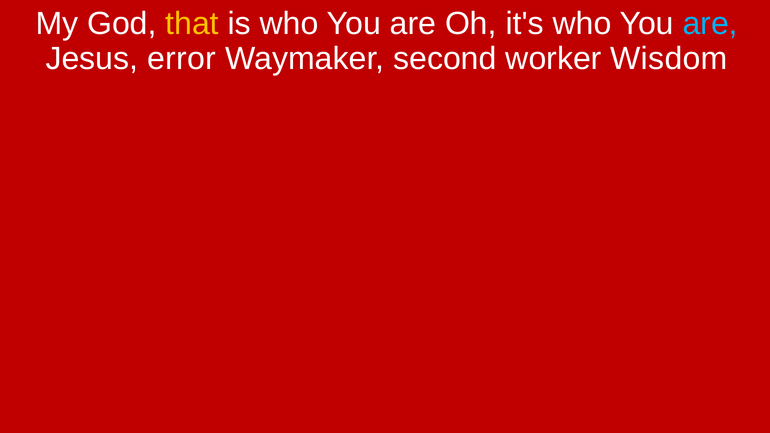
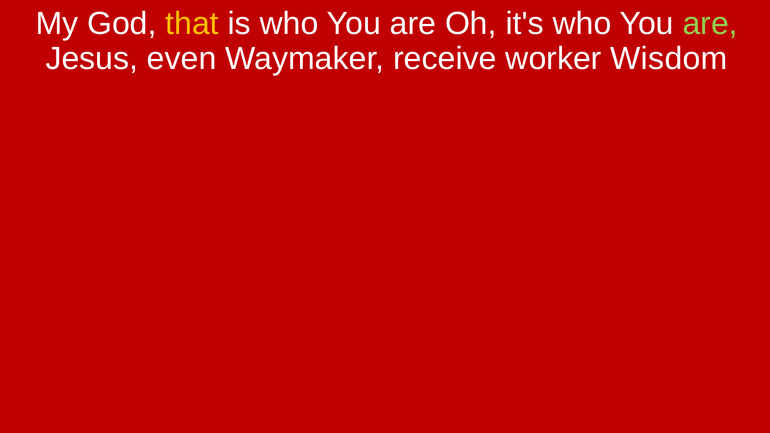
are colour: light blue -> light green (710, 24)
error: error -> even (182, 59)
second: second -> receive (445, 59)
